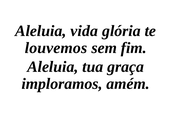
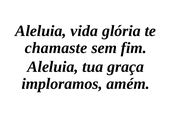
louvemos: louvemos -> chamaste (56, 48)
